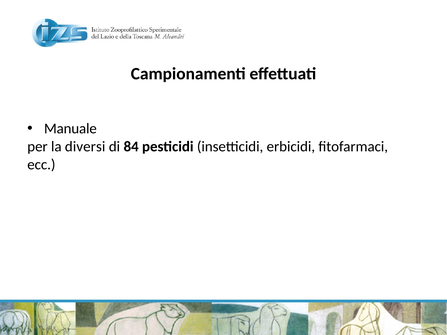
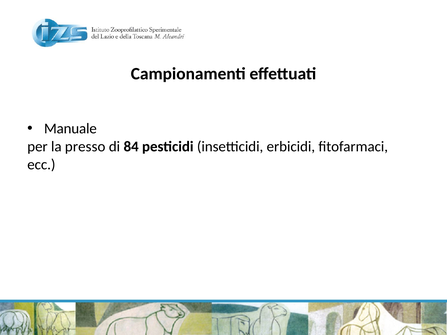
diversi: diversi -> presso (85, 147)
